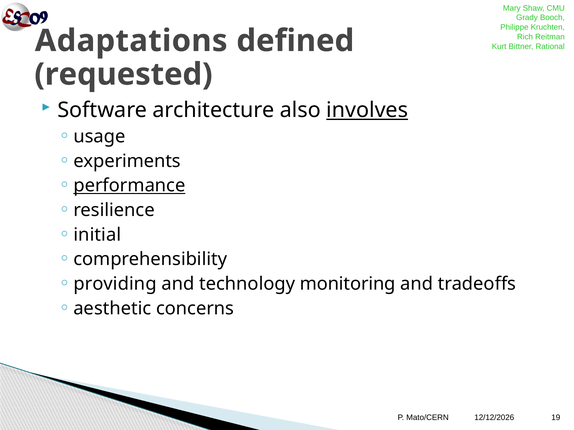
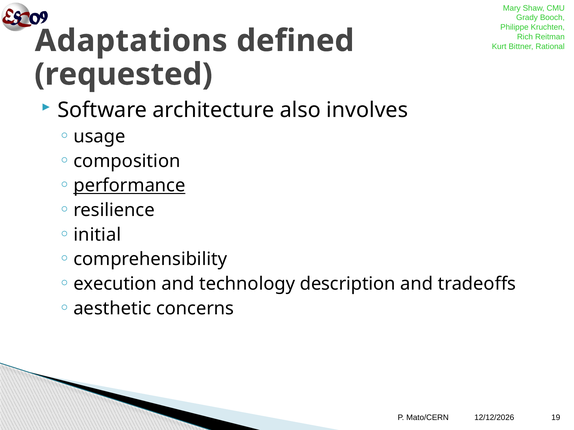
involves underline: present -> none (367, 110)
experiments: experiments -> composition (127, 161)
providing: providing -> execution (115, 284)
monitoring: monitoring -> description (348, 284)
